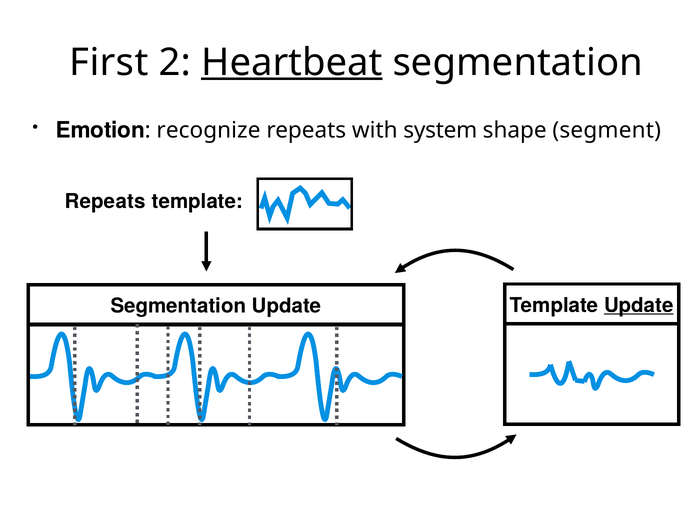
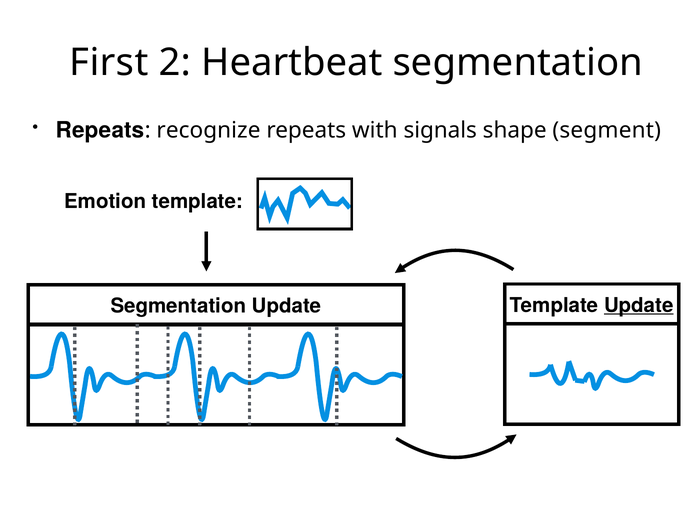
Heartbeat underline: present -> none (292, 62)
Emotion: Emotion -> Repeats (100, 130)
system: system -> signals (440, 130)
Repeats: Repeats -> Emotion (105, 201)
